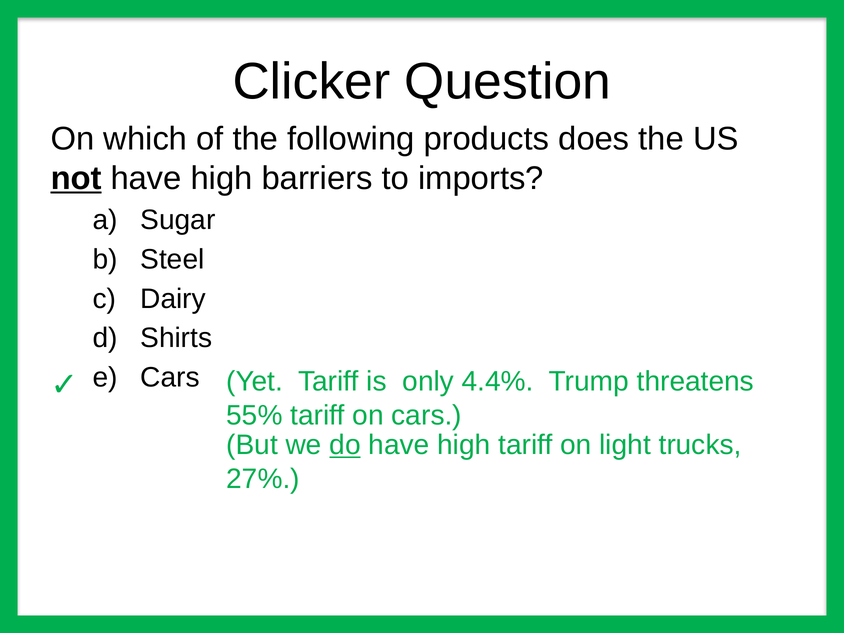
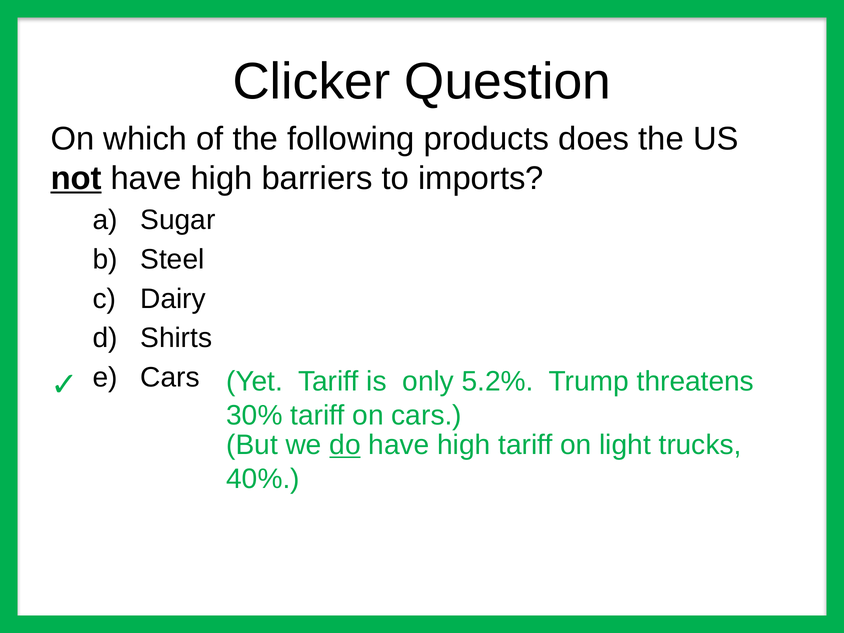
4.4%: 4.4% -> 5.2% (498, 382)
55%: 55% -> 30% (254, 415)
27%: 27% -> 40% (263, 479)
